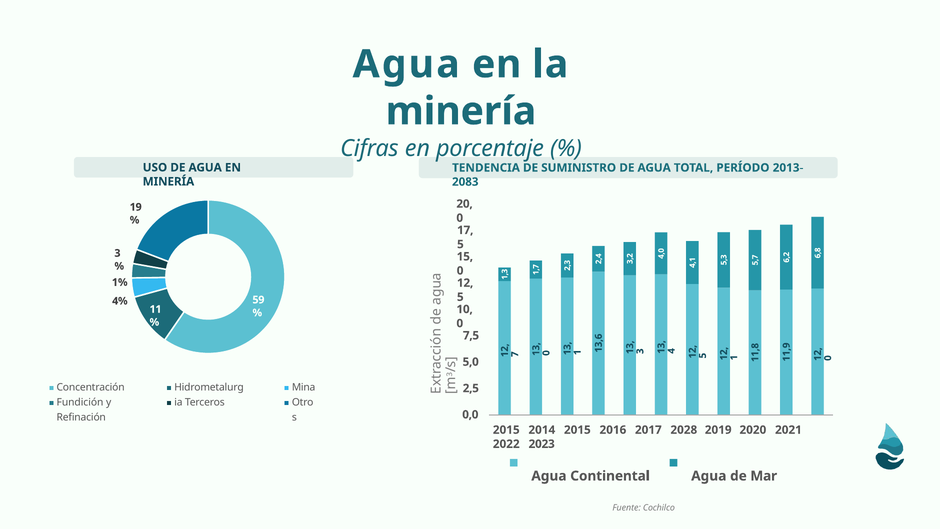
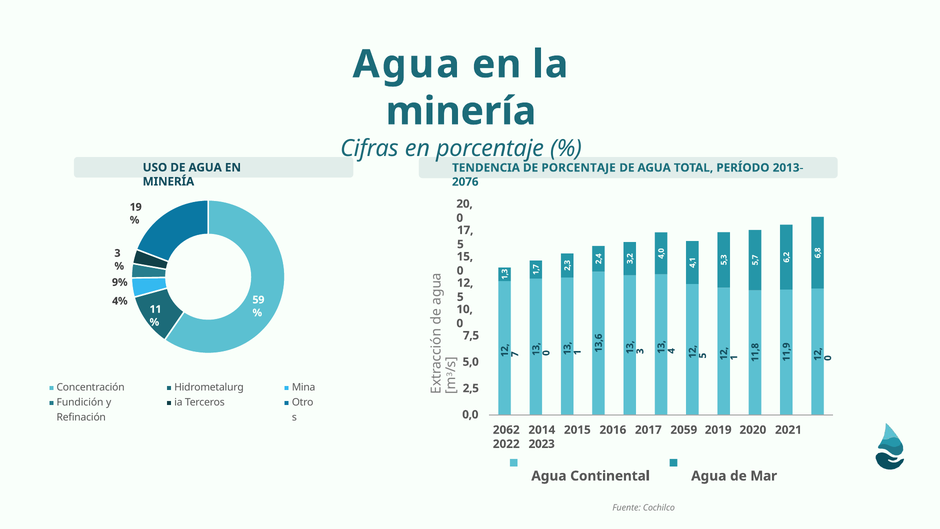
DE SUMINISTRO: SUMINISTRO -> PORCENTAJE (579, 168)
2083: 2083 -> 2076 (465, 182)
1%: 1% -> 9% (120, 282)
2015: 2015 -> 2062 (506, 430)
2028: 2028 -> 2059 (684, 430)
